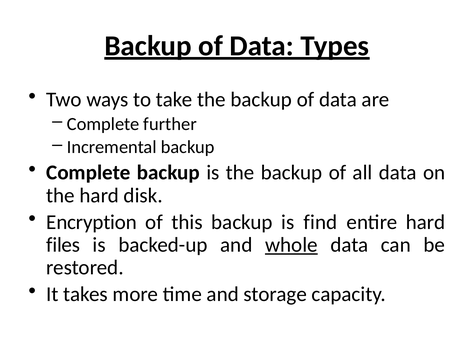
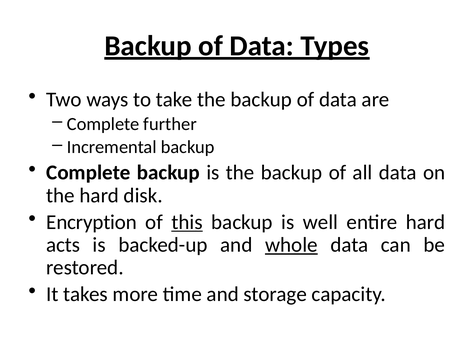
this underline: none -> present (187, 222)
find: find -> well (321, 222)
files: files -> acts (63, 245)
